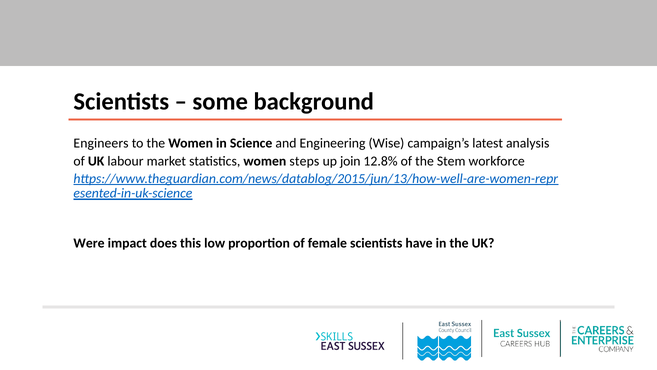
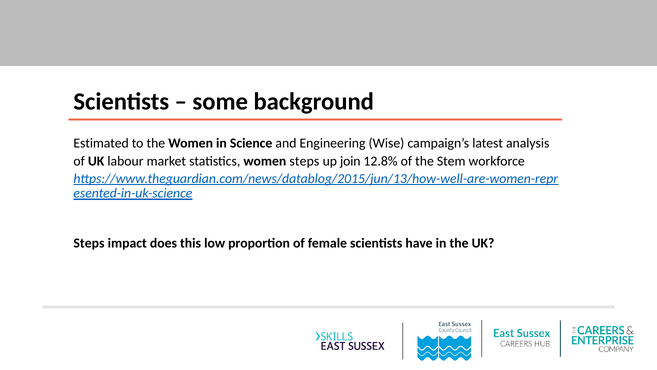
Engineers: Engineers -> Estimated (101, 143)
Were: Were -> Steps (89, 243)
